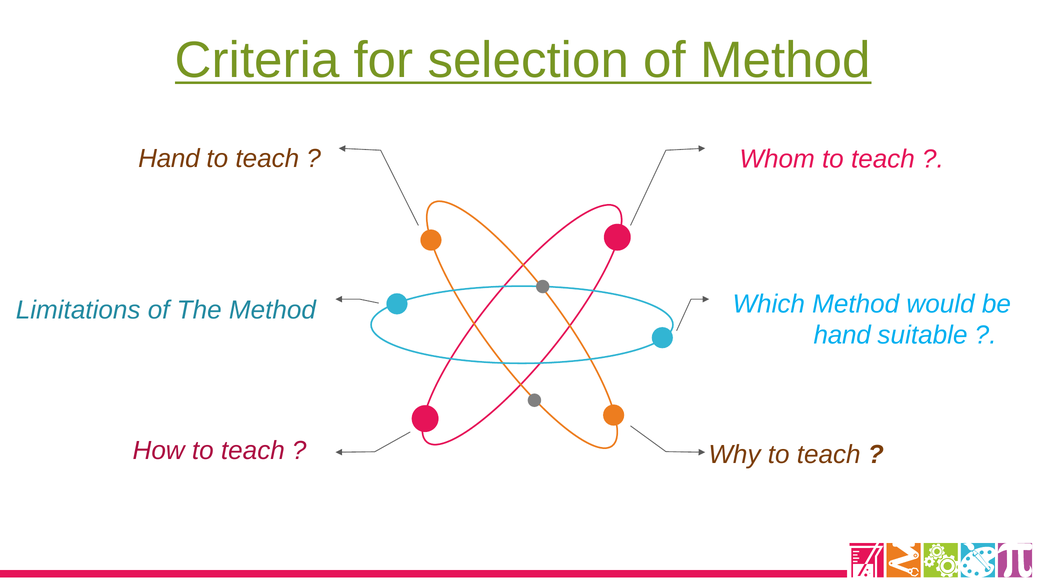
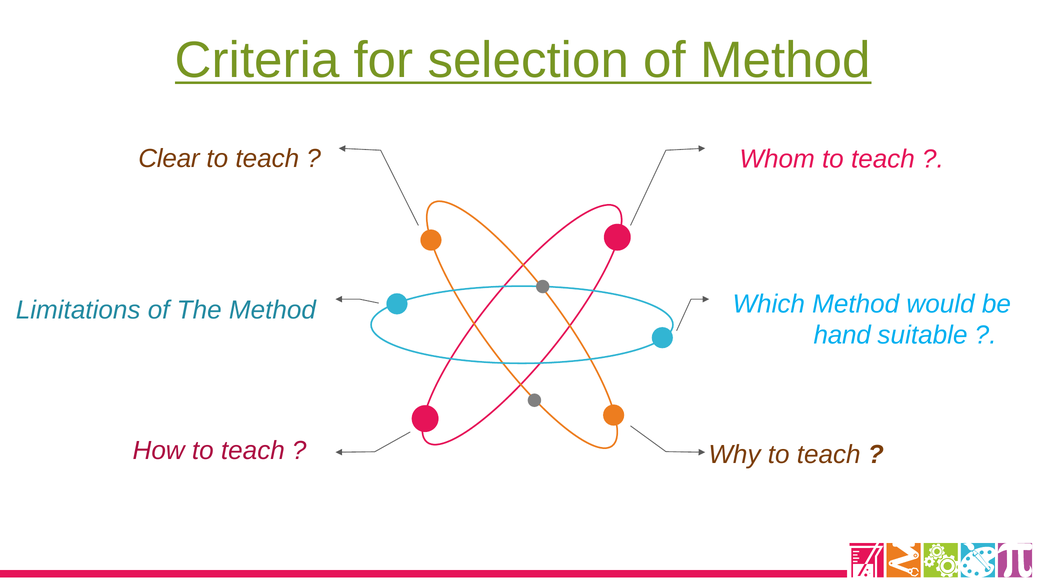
Hand: Hand -> Clear (169, 159)
